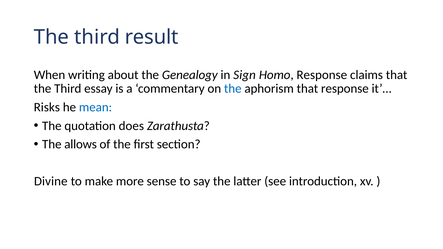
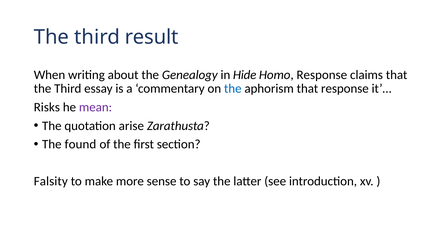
Sign: Sign -> Hide (245, 75)
mean colour: blue -> purple (96, 107)
does: does -> arise (131, 126)
allows: allows -> found (80, 144)
Divine: Divine -> Falsity (51, 182)
